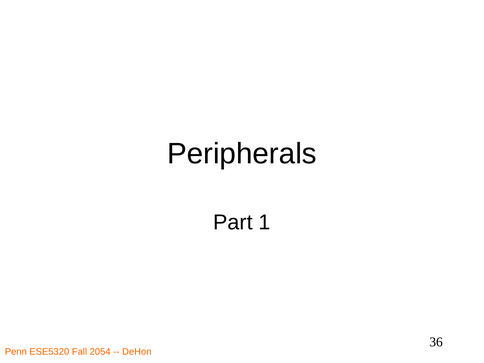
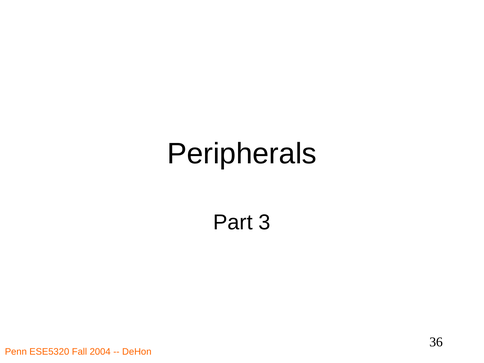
1: 1 -> 3 (265, 223)
2054: 2054 -> 2004 (100, 352)
